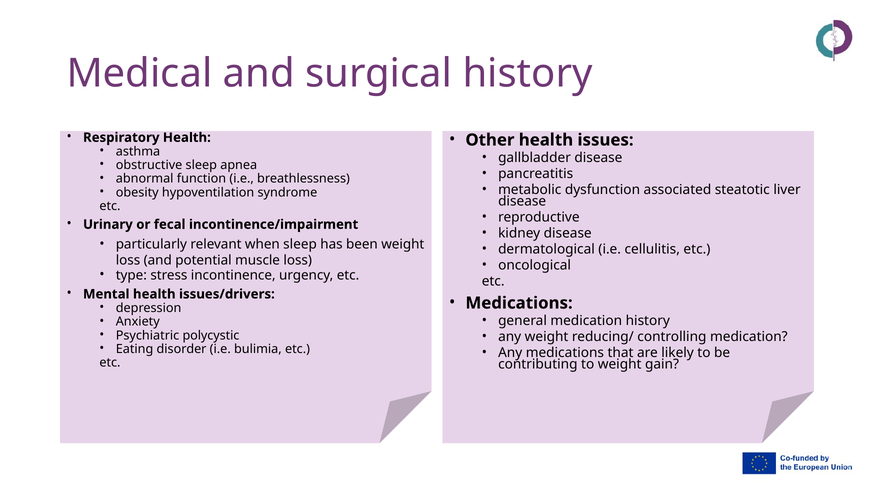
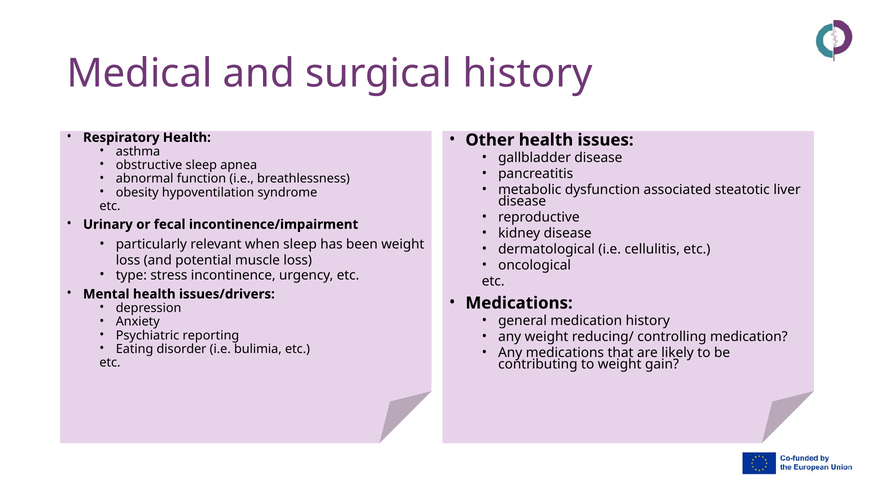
polycystic: polycystic -> reporting (211, 335)
